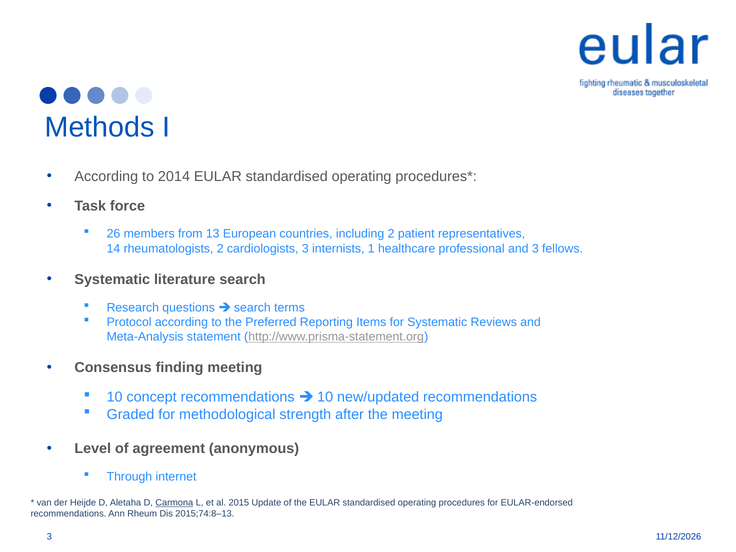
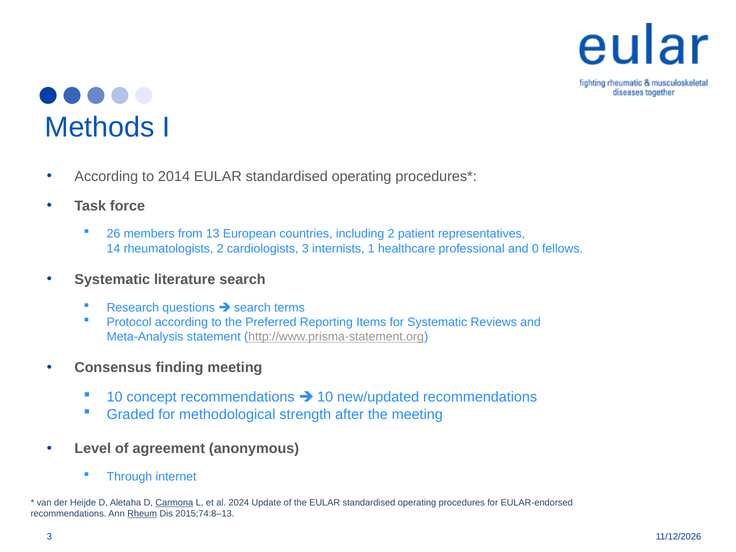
and 3: 3 -> 0 (535, 249)
2015: 2015 -> 2024 (239, 503)
Rheum underline: none -> present (142, 514)
